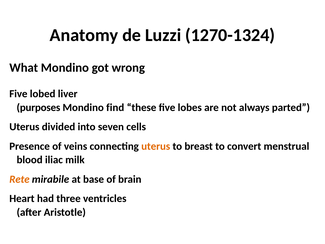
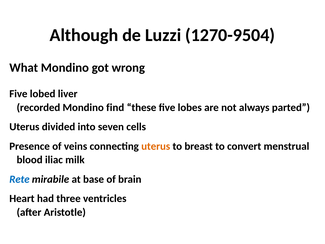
Anatomy: Anatomy -> Although (84, 35)
1270-1324: 1270-1324 -> 1270-9504 (230, 35)
purposes: purposes -> recorded (38, 107)
Rete colour: orange -> blue (19, 179)
